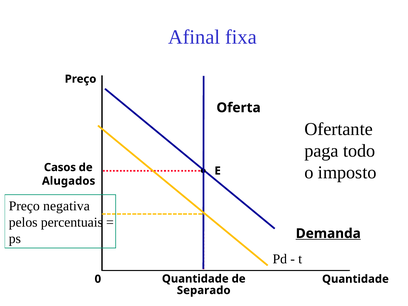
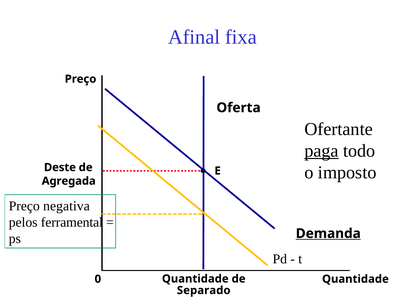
paga underline: none -> present (321, 151)
Casos: Casos -> Deste (60, 167)
Alugados: Alugados -> Agregada (69, 181)
percentuais: percentuais -> ferramental (72, 222)
